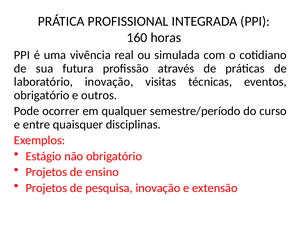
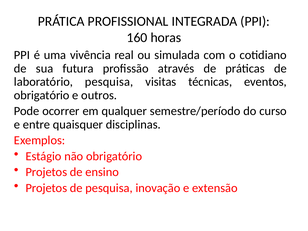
laboratório inovação: inovação -> pesquisa (109, 82)
